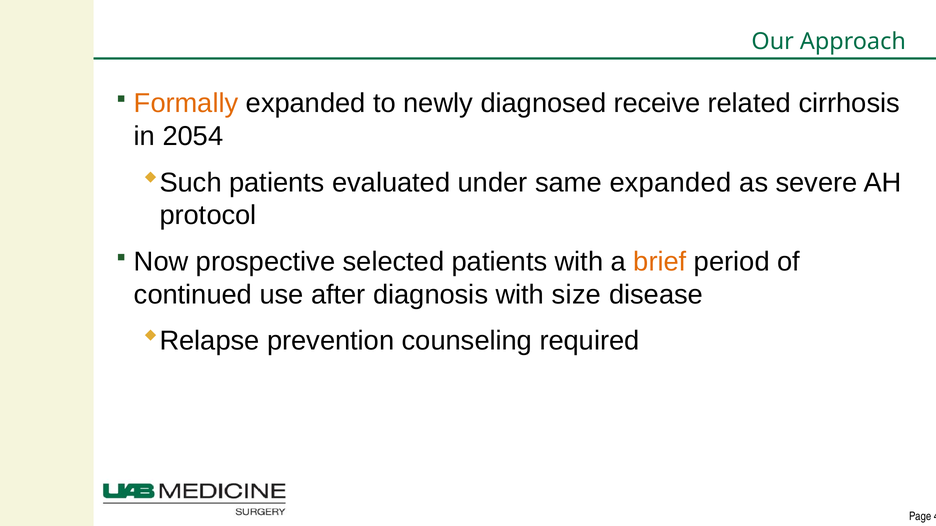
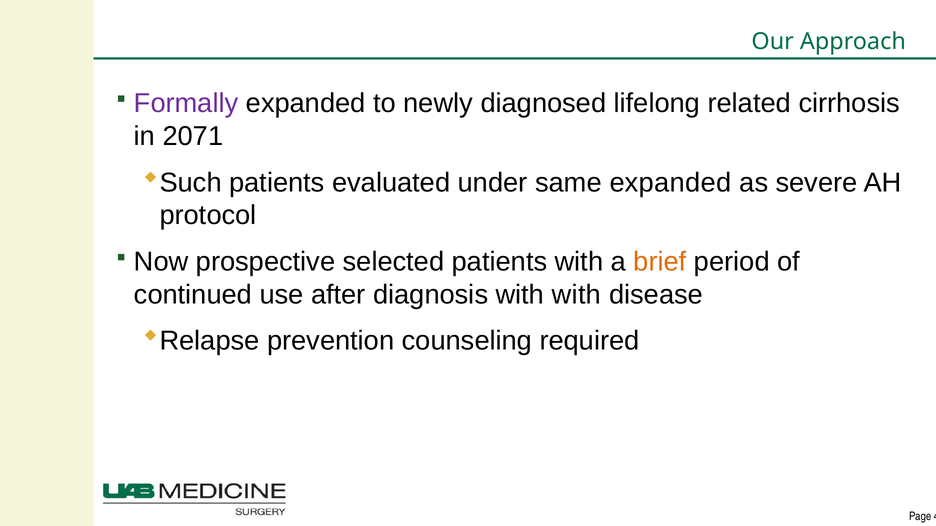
Formally colour: orange -> purple (186, 104)
receive: receive -> lifelong (657, 104)
2054: 2054 -> 2071 (193, 136)
with size: size -> with (576, 295)
